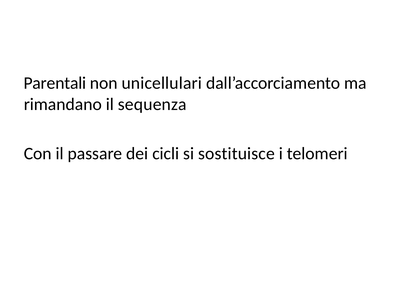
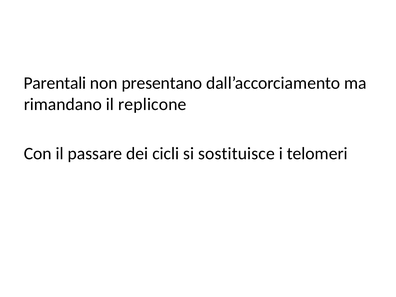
unicellulari: unicellulari -> presentano (162, 83)
sequenza: sequenza -> replicone (152, 104)
